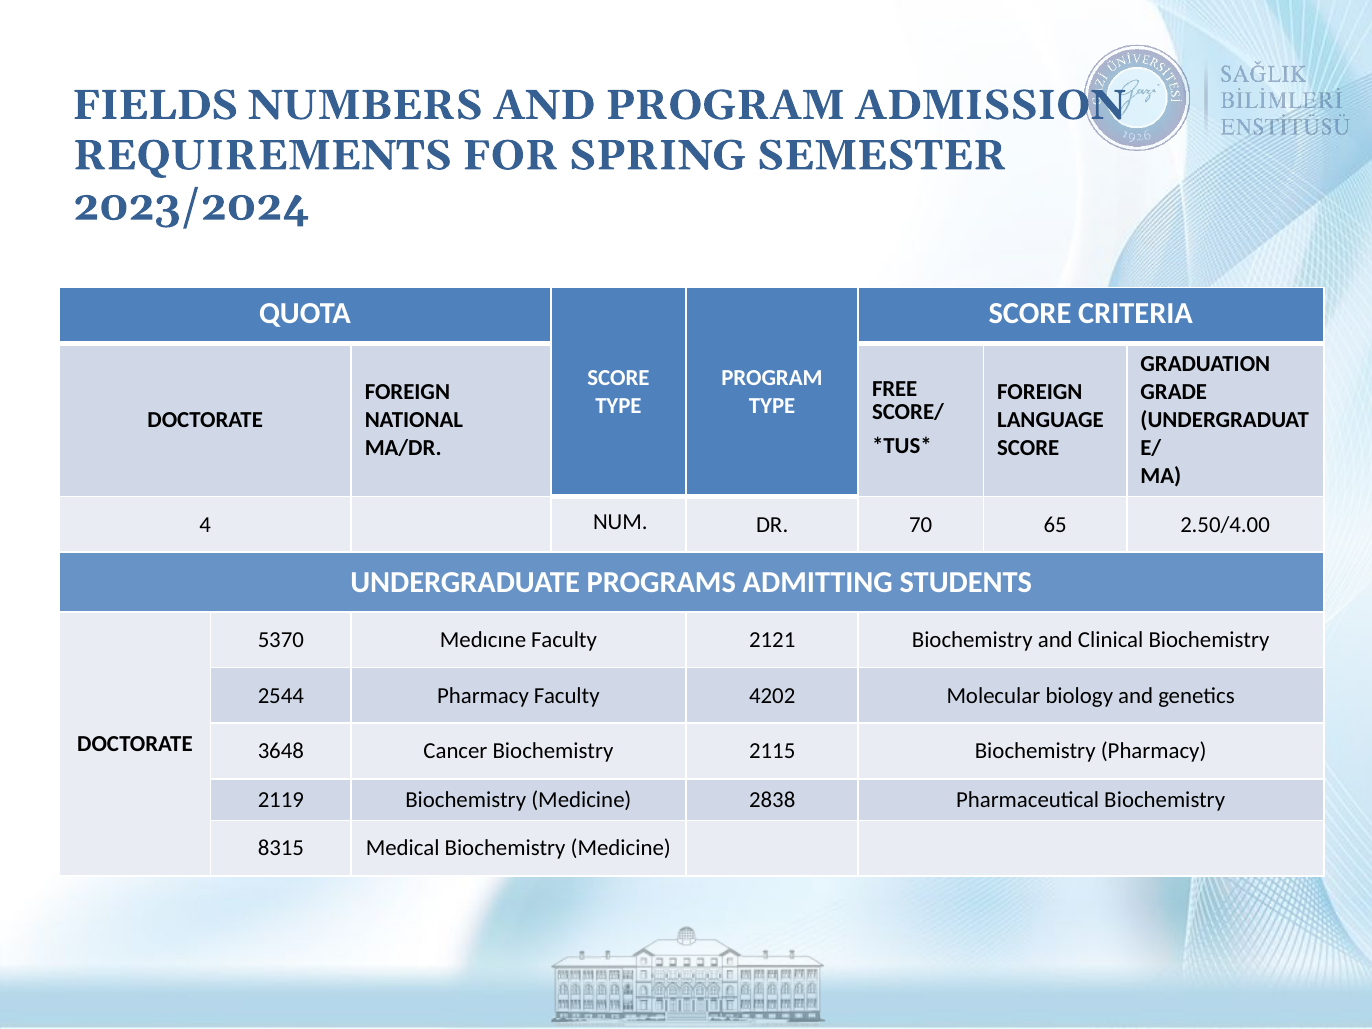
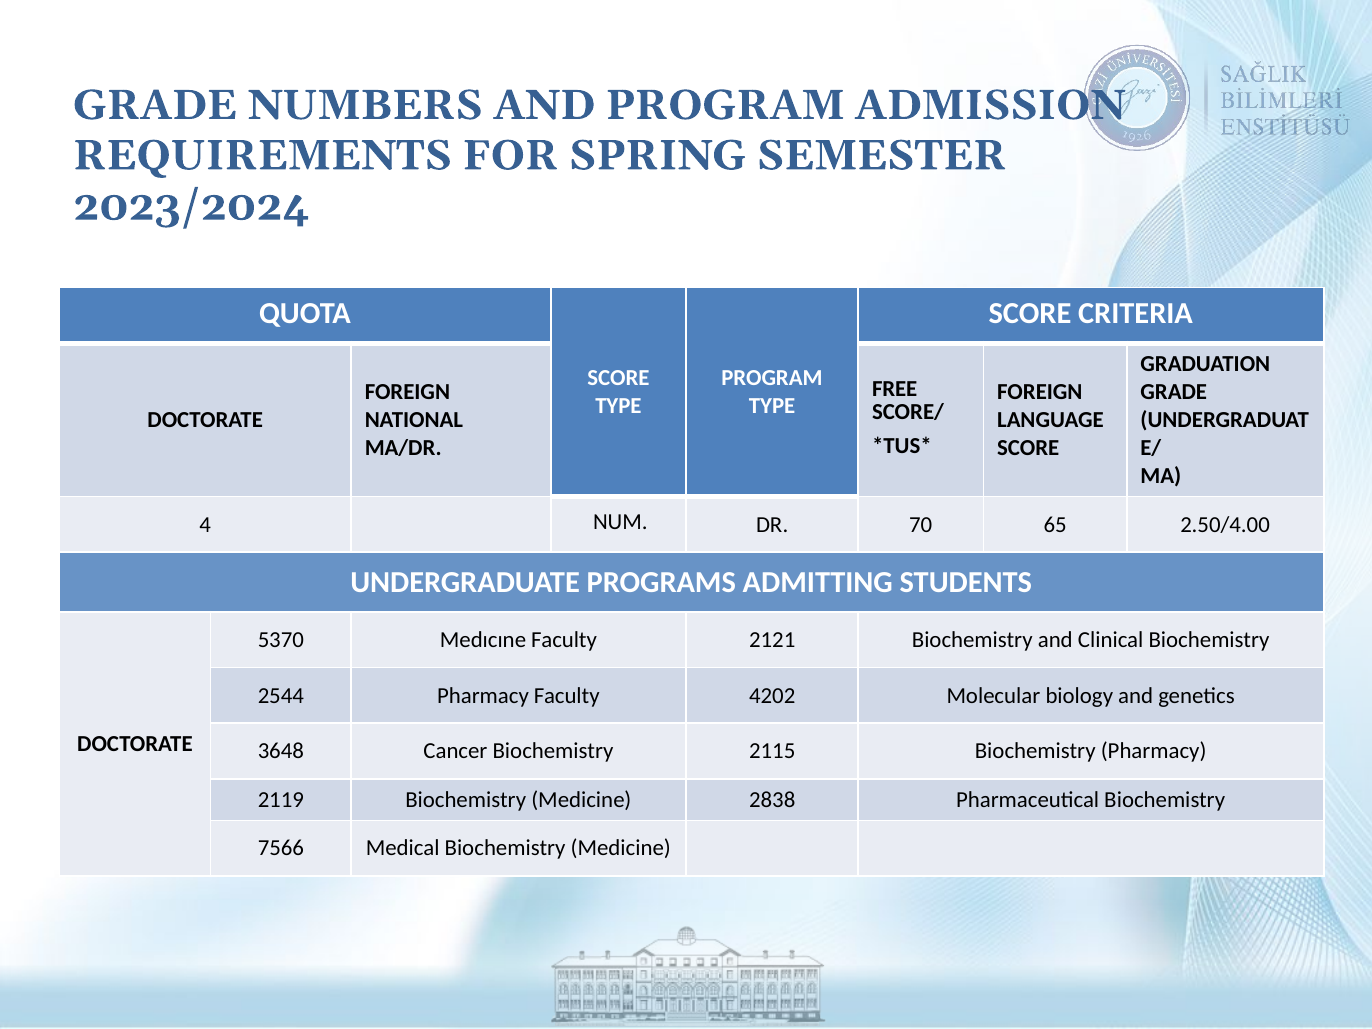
FIELDS: FIELDS -> GRADE (155, 105)
8315: 8315 -> 7566 (281, 848)
